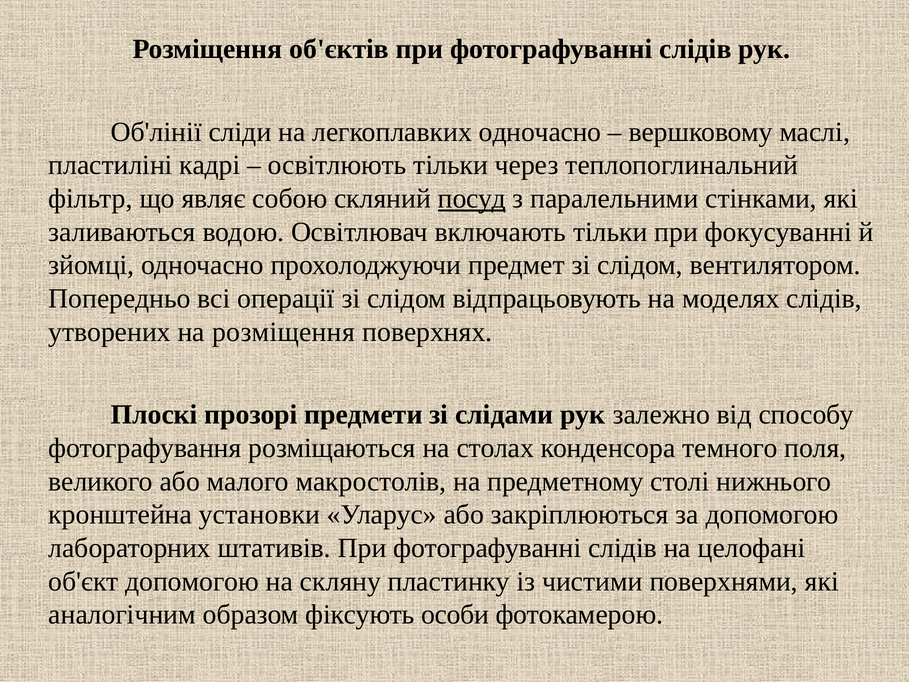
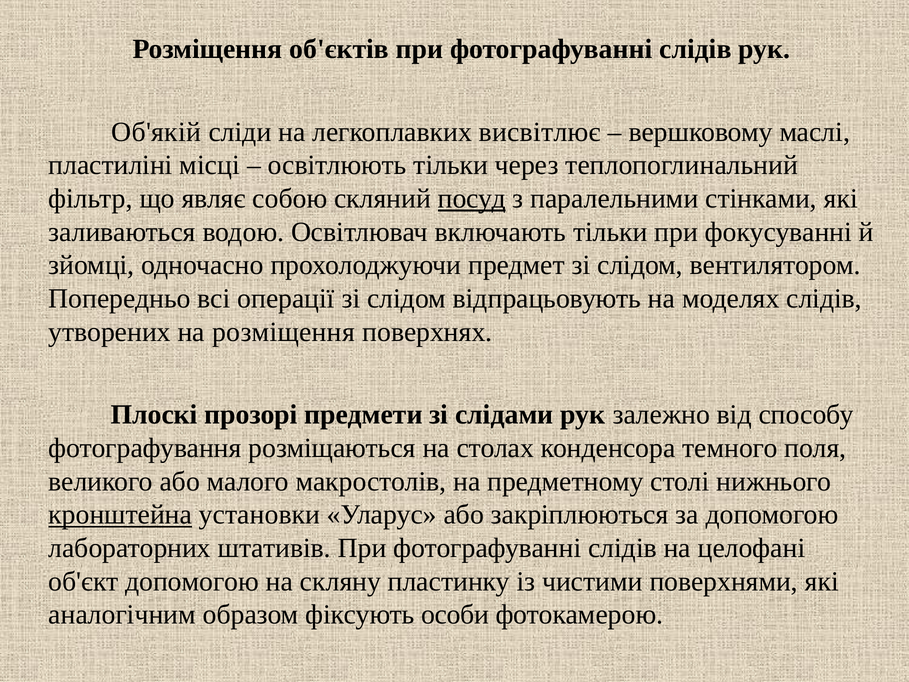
Об'лінії: Об'лінії -> Об'якій (156, 132)
легкоплавких одночасно: одночасно -> висвітлює (540, 132)
кадрі: кадрі -> місці (210, 165)
кронштейна underline: none -> present (120, 515)
